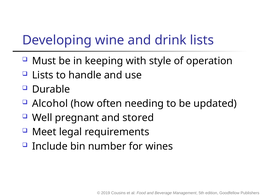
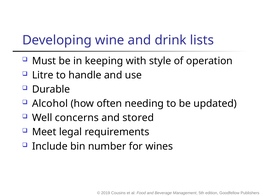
Lists: Lists -> Litre (43, 75)
pregnant: pregnant -> concerns (77, 118)
